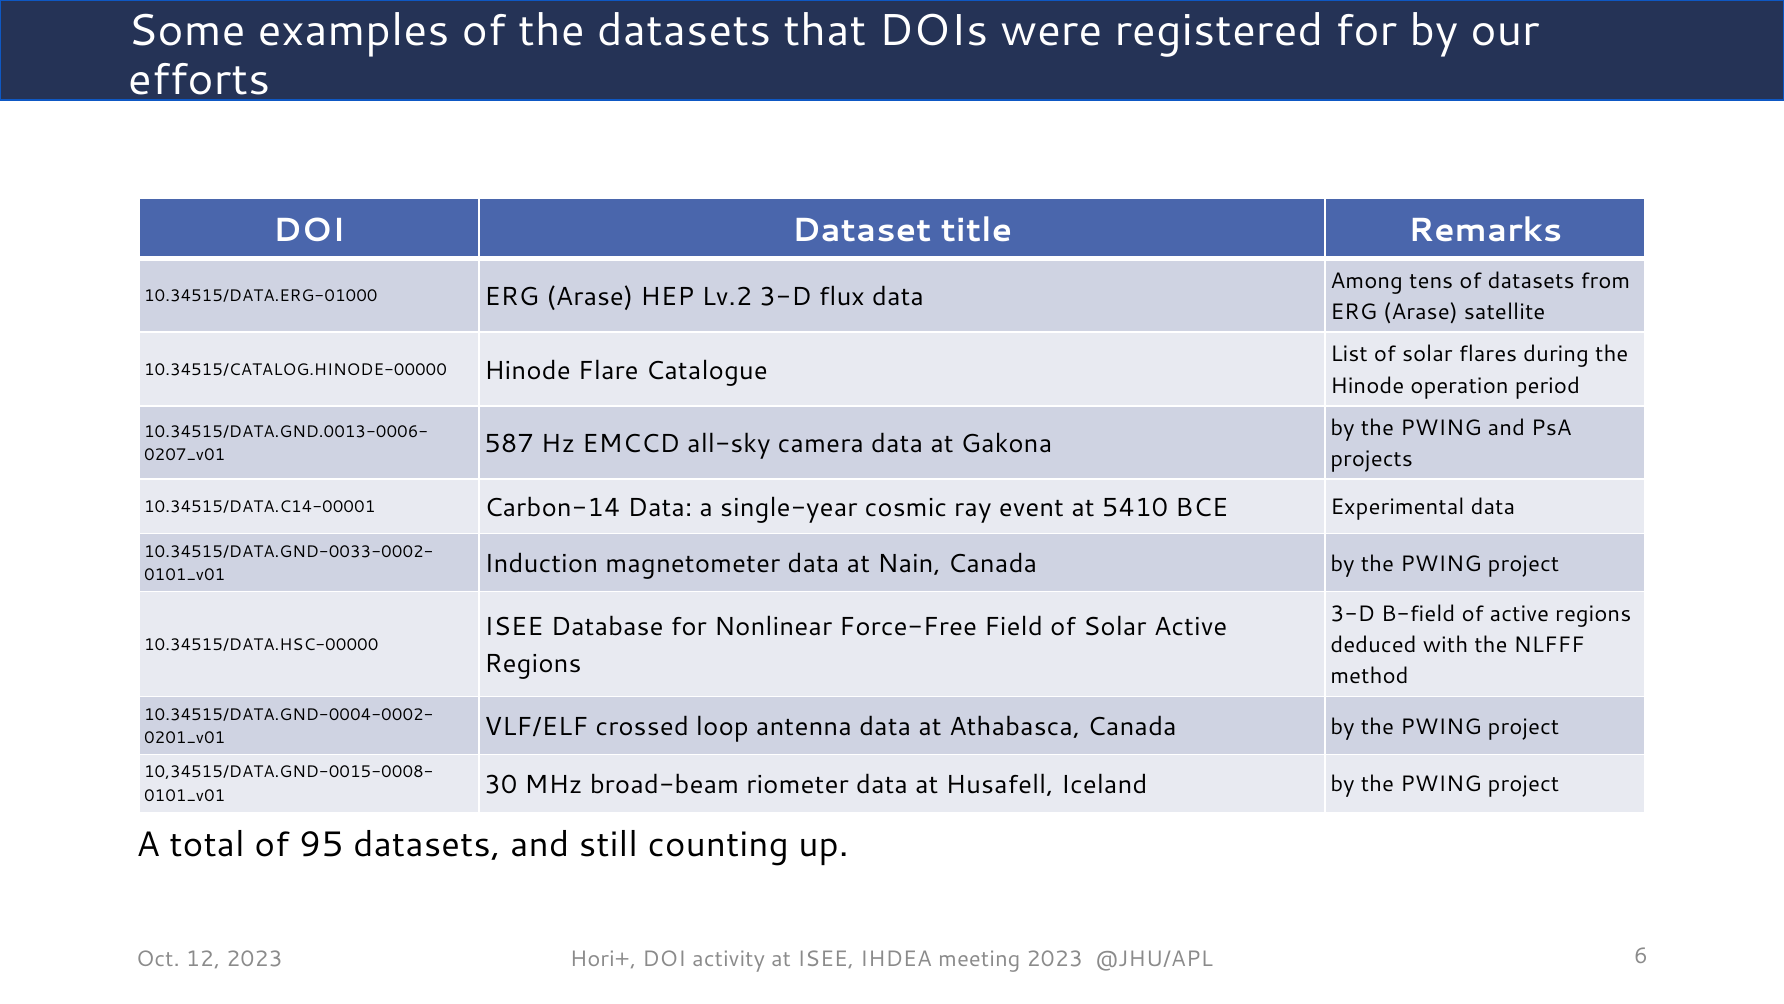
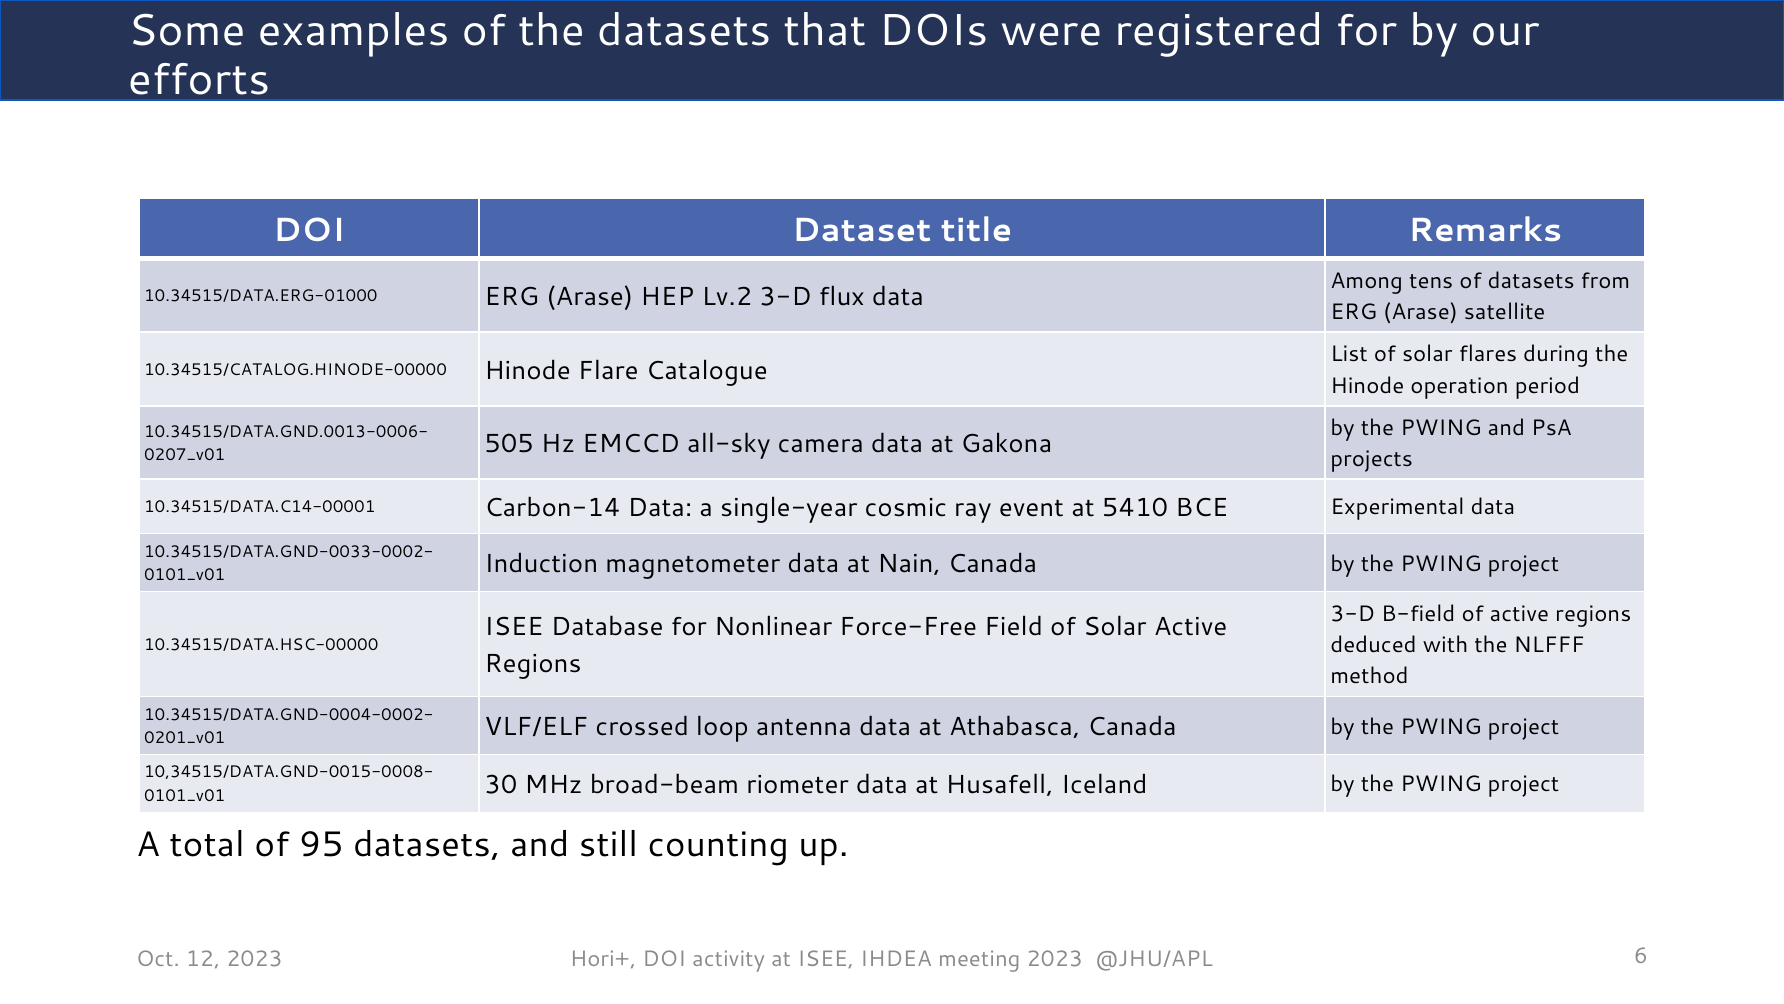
587: 587 -> 505 (509, 444)
